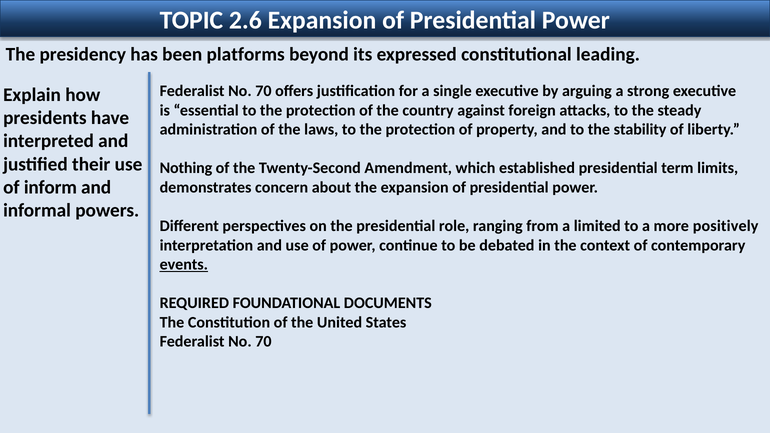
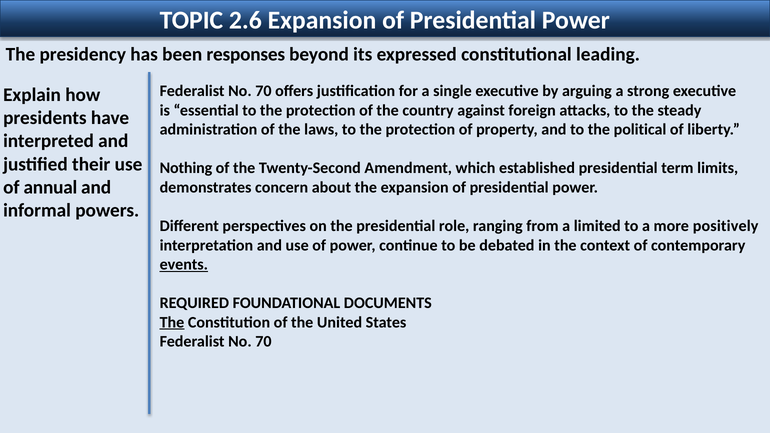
platforms: platforms -> responses (246, 54)
stability: stability -> political (640, 130)
inform: inform -> annual (50, 187)
The underline: none -> present (172, 322)
